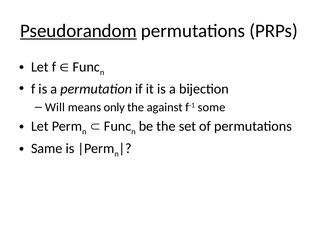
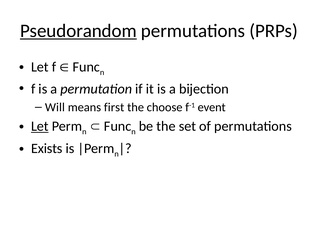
only: only -> first (114, 107)
against: against -> choose (165, 107)
some: some -> event (212, 107)
Let underline: none -> present (40, 126)
Same: Same -> Exists (47, 148)
